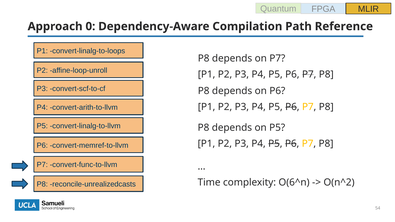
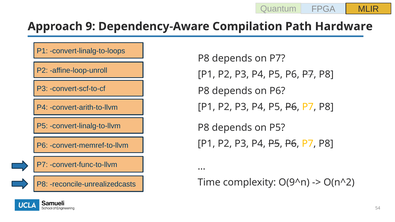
0: 0 -> 9 (90, 26)
Reference: Reference -> Hardware (344, 26)
O(6^n: O(6^n -> O(9^n (294, 183)
